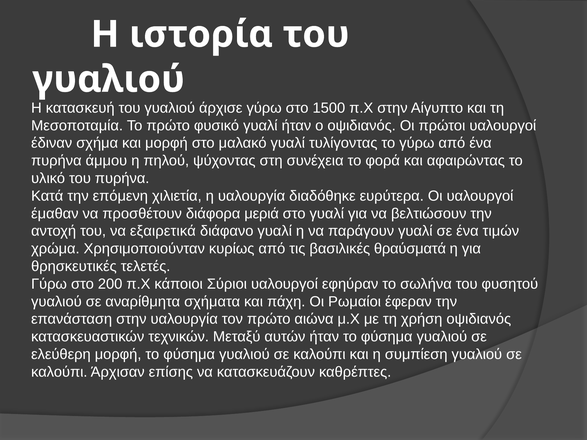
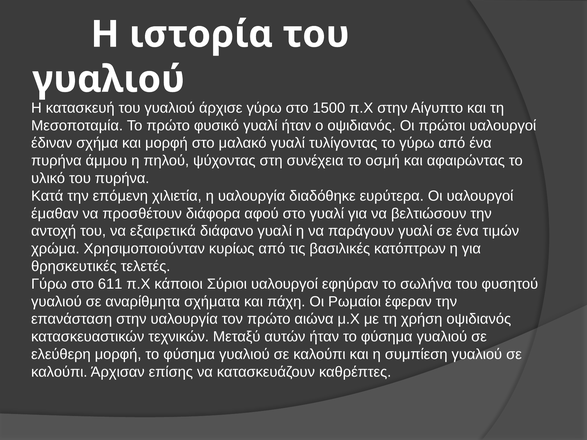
φορά: φορά -> οσμή (383, 161)
μεριά: μεριά -> αφού (262, 214)
θραύσματά: θραύσματά -> κατόπτρων (410, 249)
200: 200 -> 611 (110, 284)
